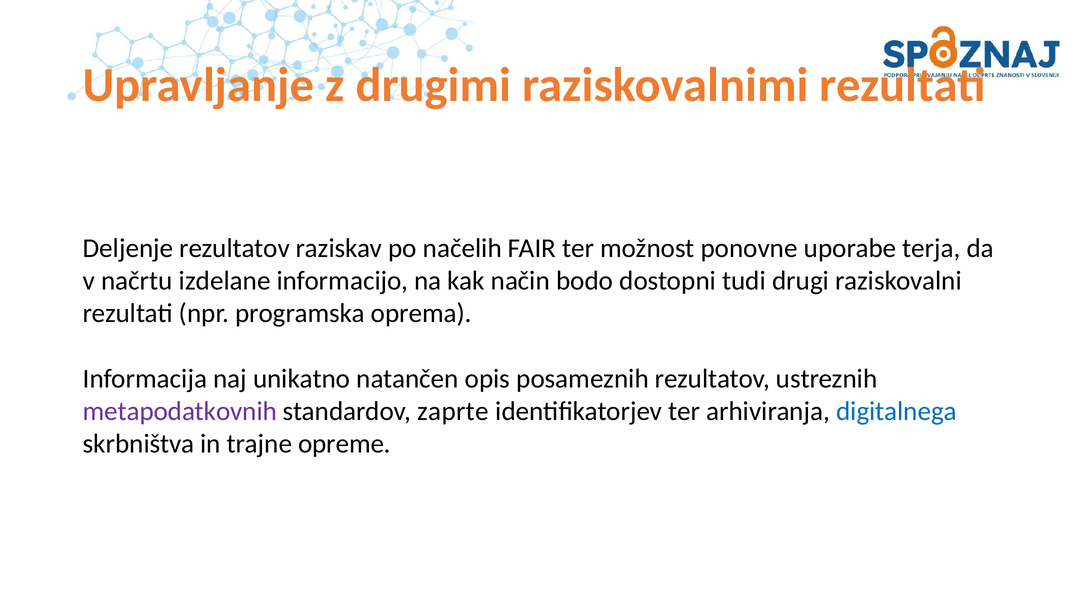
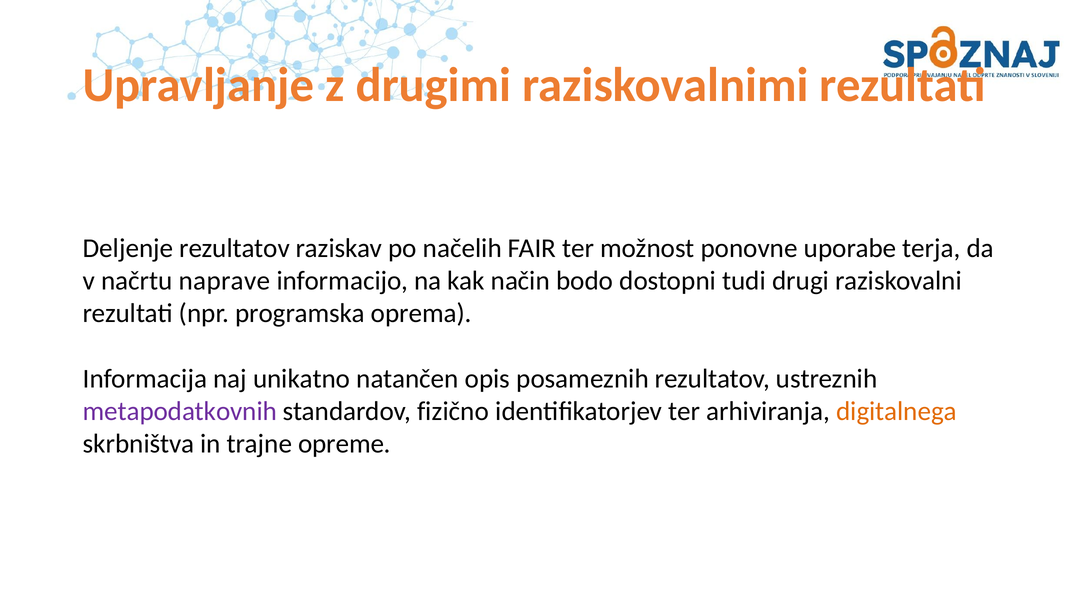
izdelane: izdelane -> naprave (225, 281)
zaprte: zaprte -> fizično (453, 411)
digitalnega colour: blue -> orange (896, 411)
